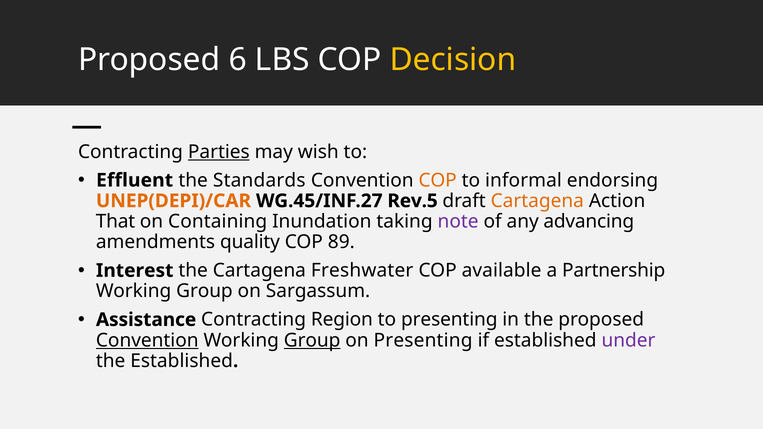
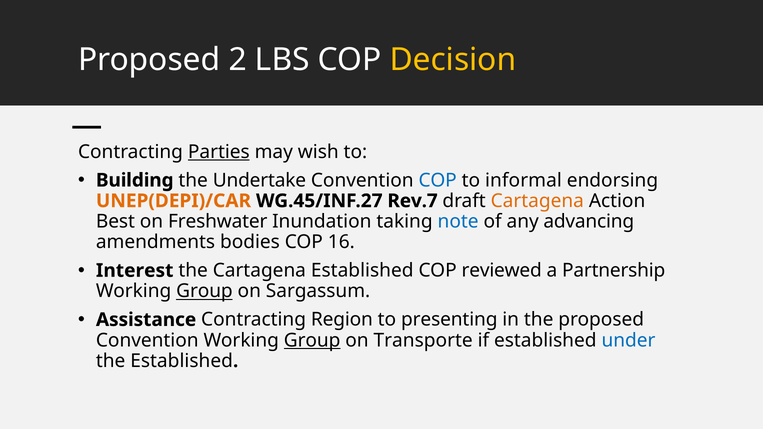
6: 6 -> 2 (238, 60)
Effluent: Effluent -> Building (135, 180)
Standards: Standards -> Undertake (259, 180)
COP colour: orange -> blue (438, 180)
Rev.5: Rev.5 -> Rev.7 (413, 201)
That: That -> Best (115, 222)
Containing: Containing -> Freshwater (218, 222)
note colour: purple -> blue (458, 222)
quality: quality -> bodies (250, 242)
89: 89 -> 16 (341, 242)
Cartagena Freshwater: Freshwater -> Established (362, 271)
available: available -> reviewed (502, 271)
Group underline: none -> present (204, 291)
Convention underline: present -> none (147, 340)
on Presenting: Presenting -> Transporte (423, 340)
under colour: purple -> blue (628, 340)
